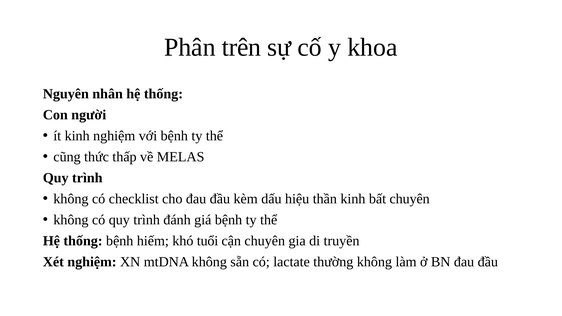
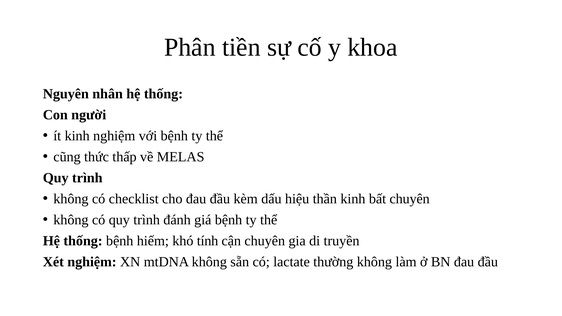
trên: trên -> tiền (241, 47)
tuổi: tuổi -> tính (208, 241)
